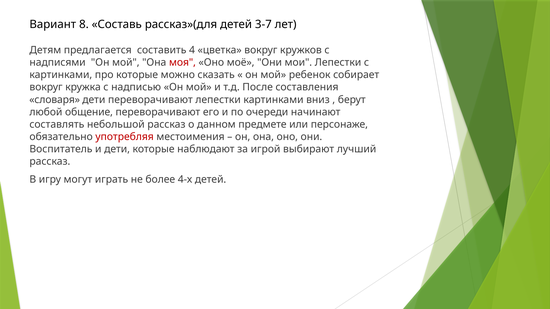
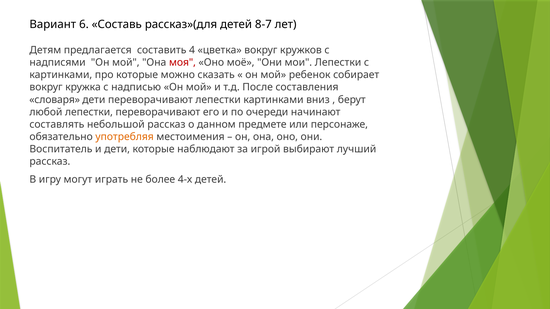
8: 8 -> 6 (84, 24)
3-7: 3-7 -> 8-7 (263, 24)
любой общение: общение -> лепестки (89, 112)
употребляя colour: red -> orange (125, 137)
